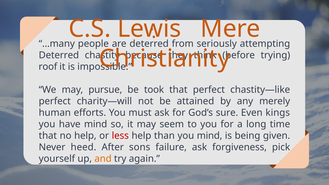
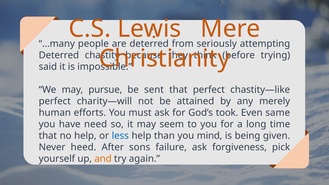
roof: roof -> said (48, 67)
took: took -> sent (154, 90)
sure: sure -> took (227, 113)
kings: kings -> same (278, 113)
have mind: mind -> need (96, 124)
less colour: red -> blue (120, 136)
